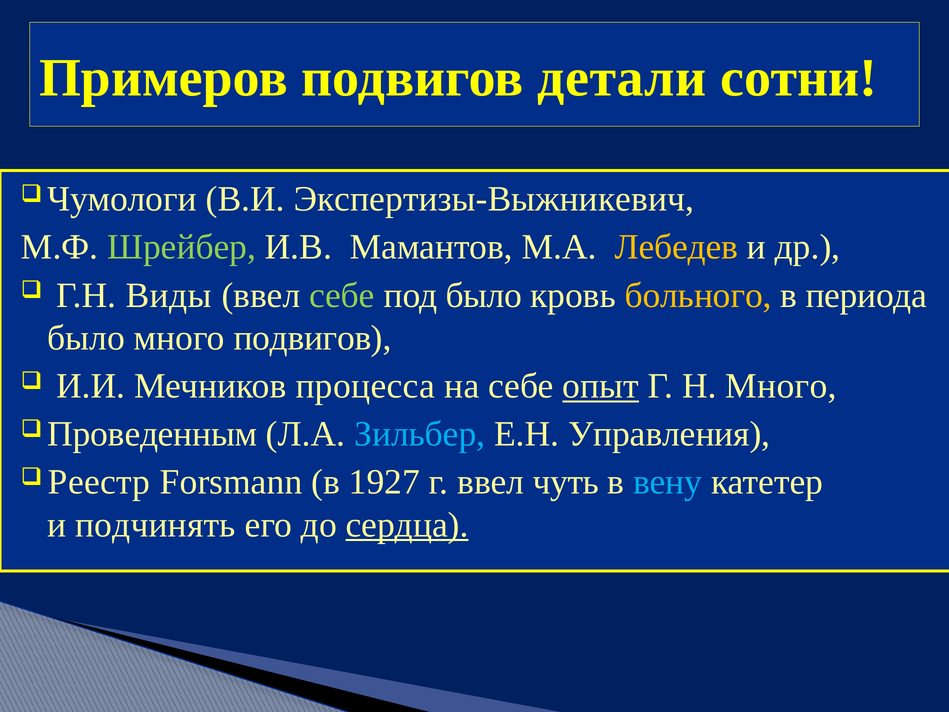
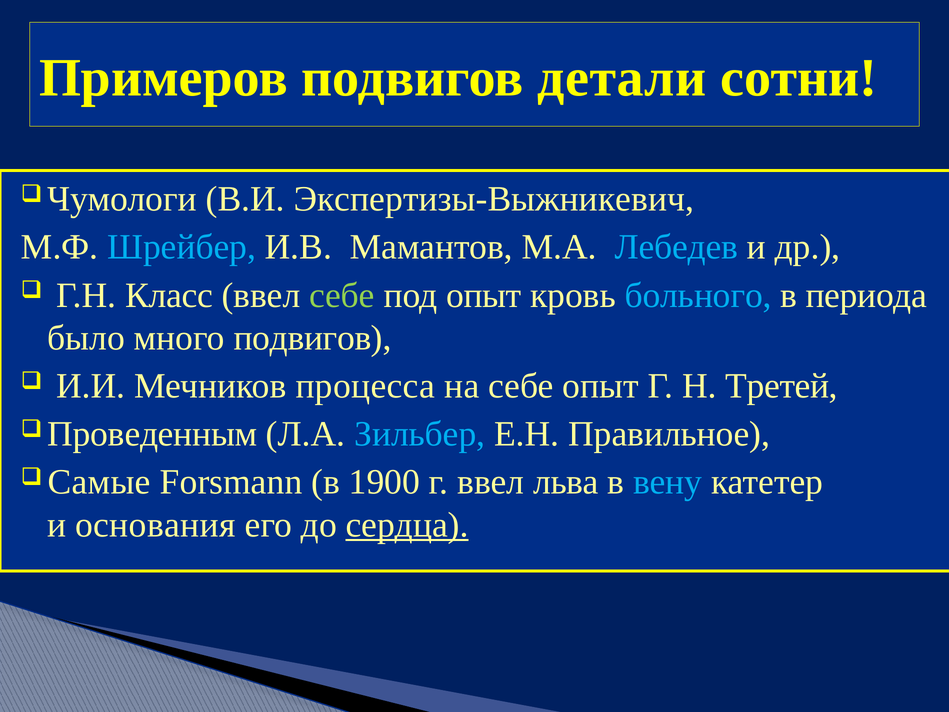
Шрейбер colour: light green -> light blue (182, 247)
Лебедев colour: yellow -> light blue (676, 247)
Виды: Виды -> Класс (169, 295)
под было: было -> опыт (484, 295)
больного colour: yellow -> light blue (698, 295)
опыт underline: present -> none (601, 386)
Н Много: Много -> Третей (782, 386)
Управления: Управления -> Правильное (669, 434)
Реестр: Реестр -> Самые (99, 482)
1927: 1927 -> 1900 (384, 482)
чуть: чуть -> льва (566, 482)
подчинять: подчинять -> основания (155, 525)
